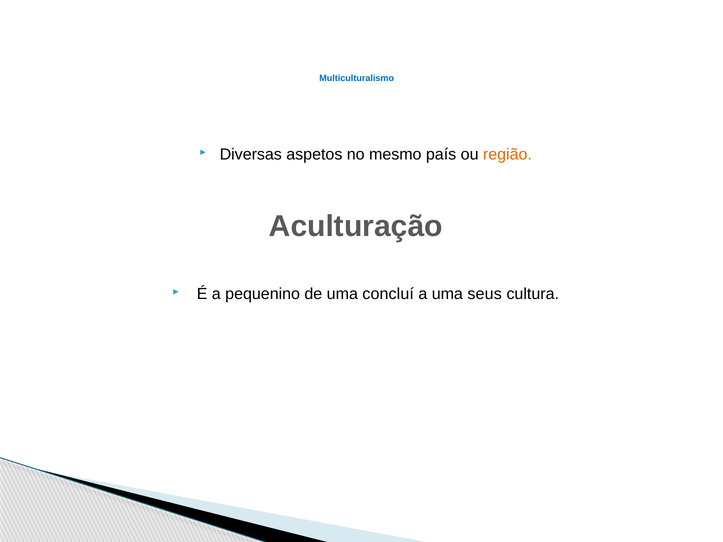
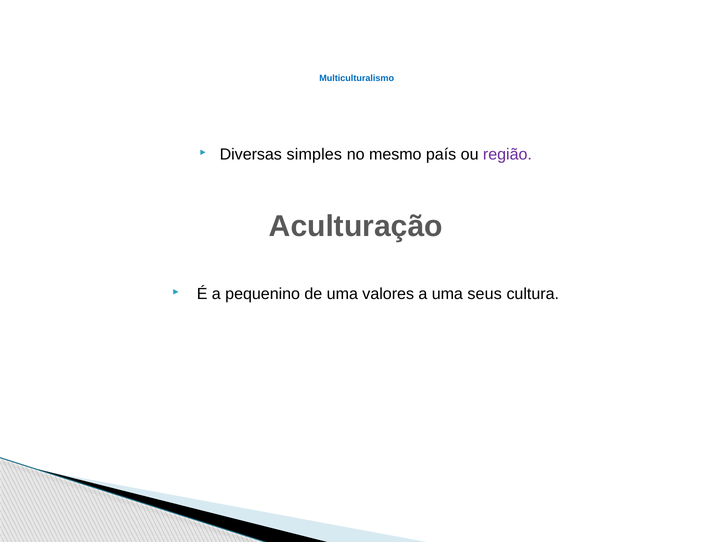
aspetos: aspetos -> simples (314, 155)
região colour: orange -> purple (507, 155)
concluí: concluí -> valores (388, 294)
